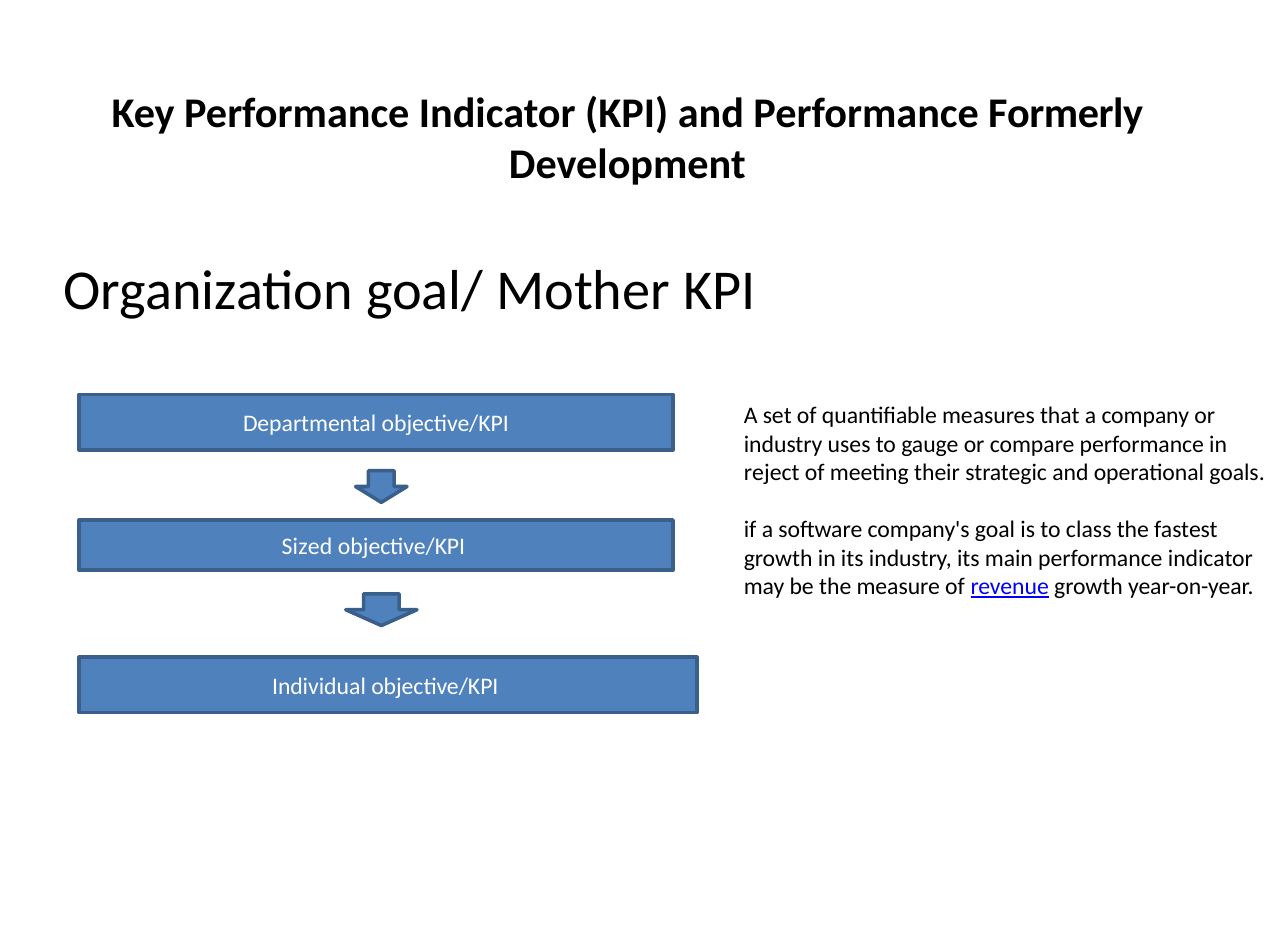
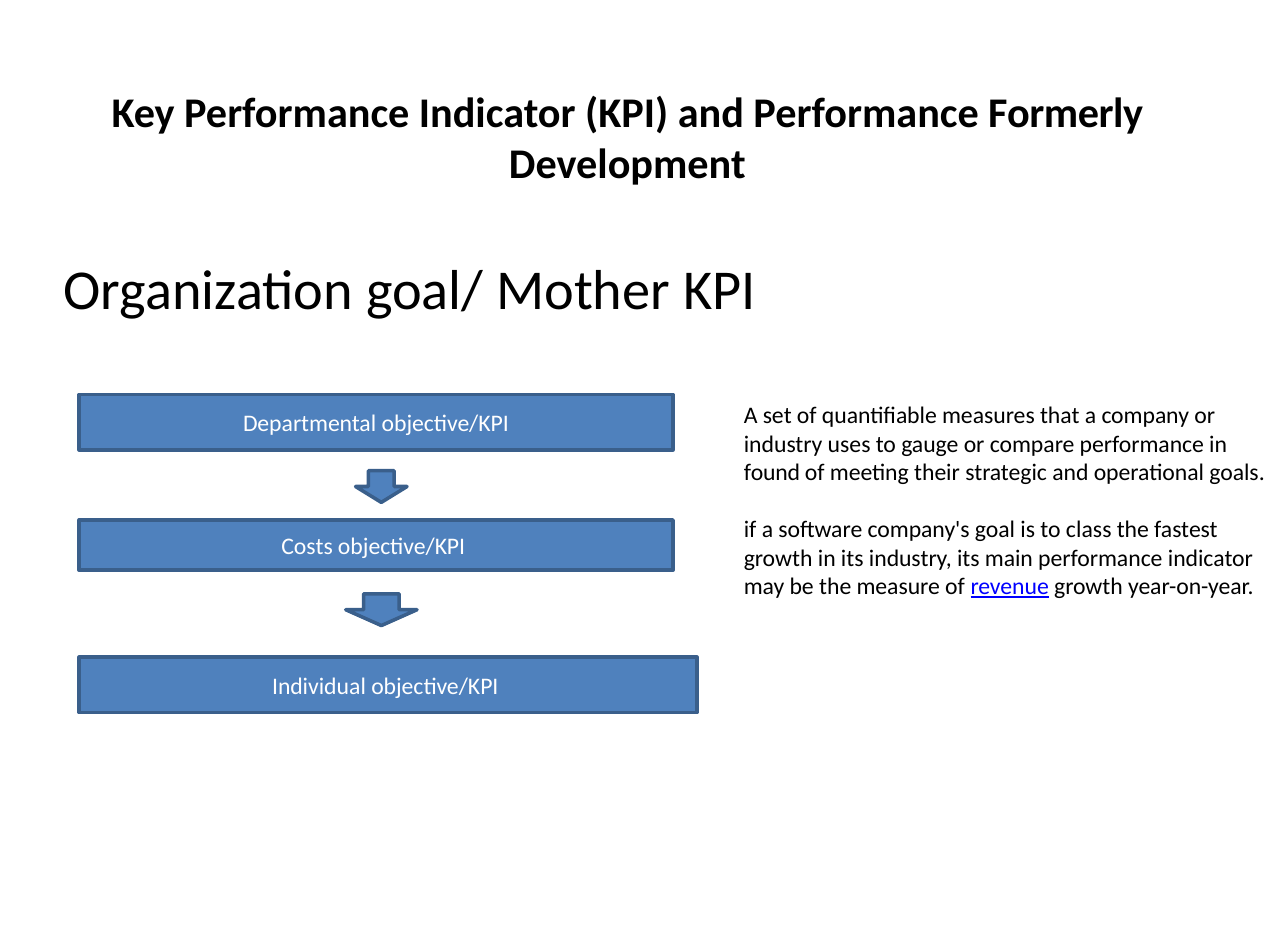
reject: reject -> found (772, 473)
Sized: Sized -> Costs (307, 547)
